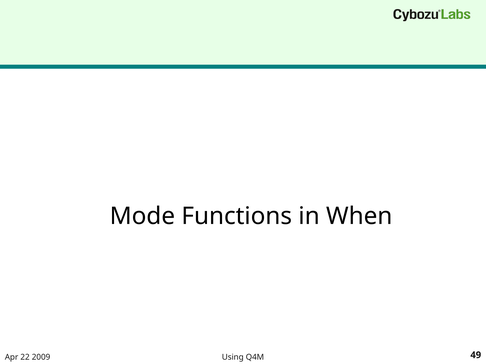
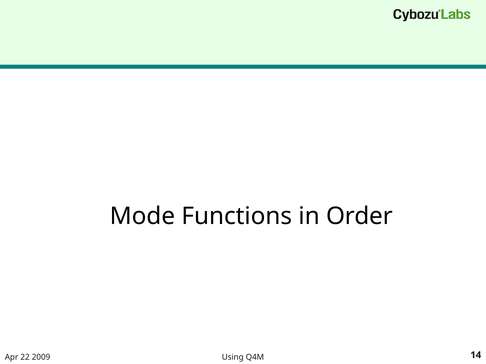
When: When -> Order (359, 216)
49: 49 -> 14 (476, 356)
